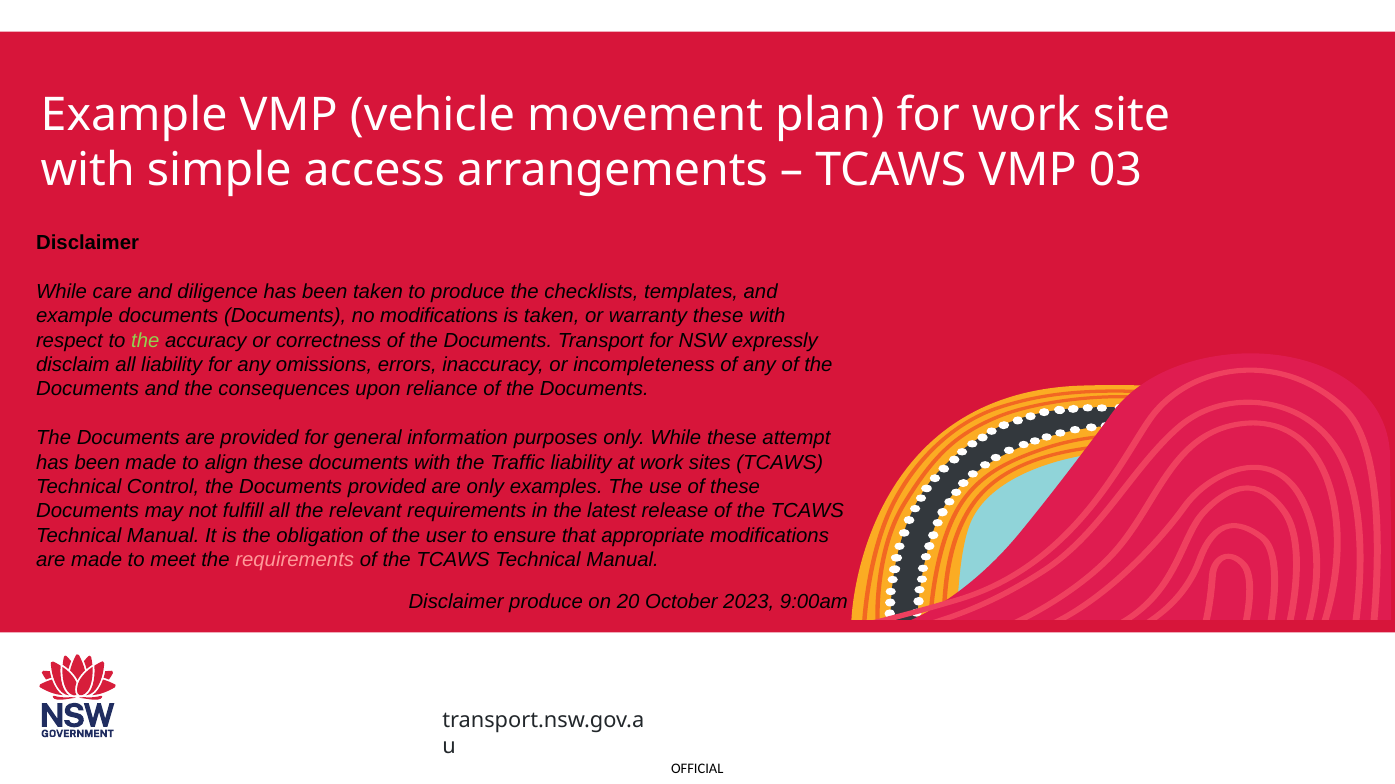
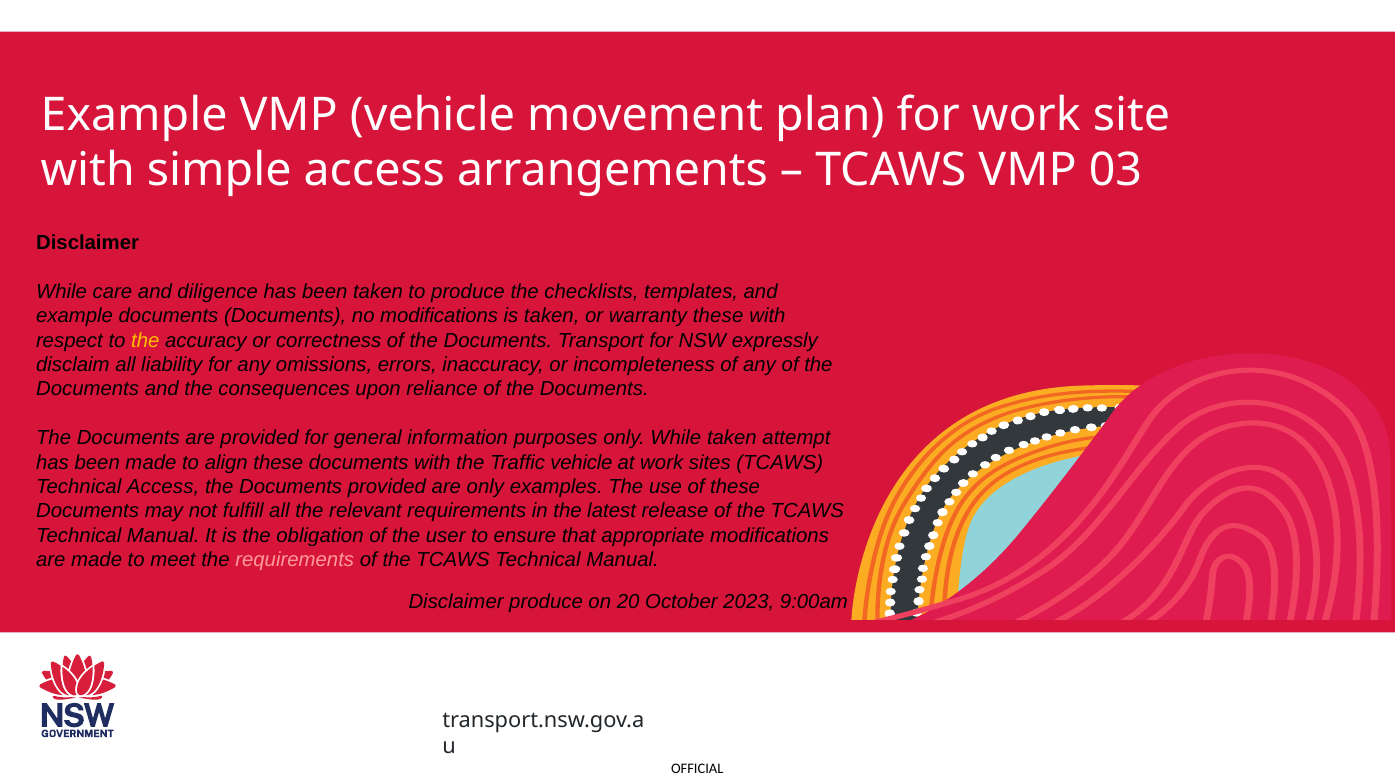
the colour: light green -> yellow (145, 341)
While these: these -> taken (732, 438)
Traffic liability: liability -> vehicle (581, 463)
Technical Control: Control -> Access (163, 487)
